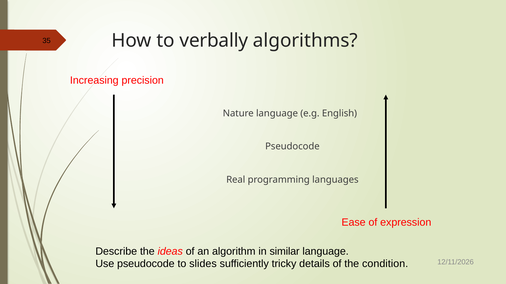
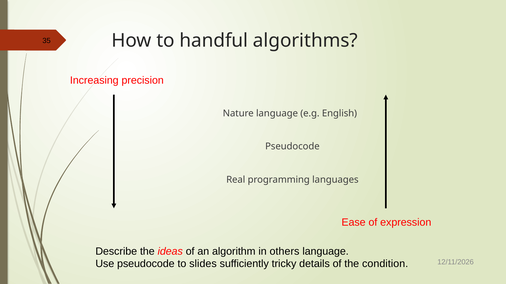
verbally: verbally -> handful (214, 41)
similar: similar -> others (284, 252)
